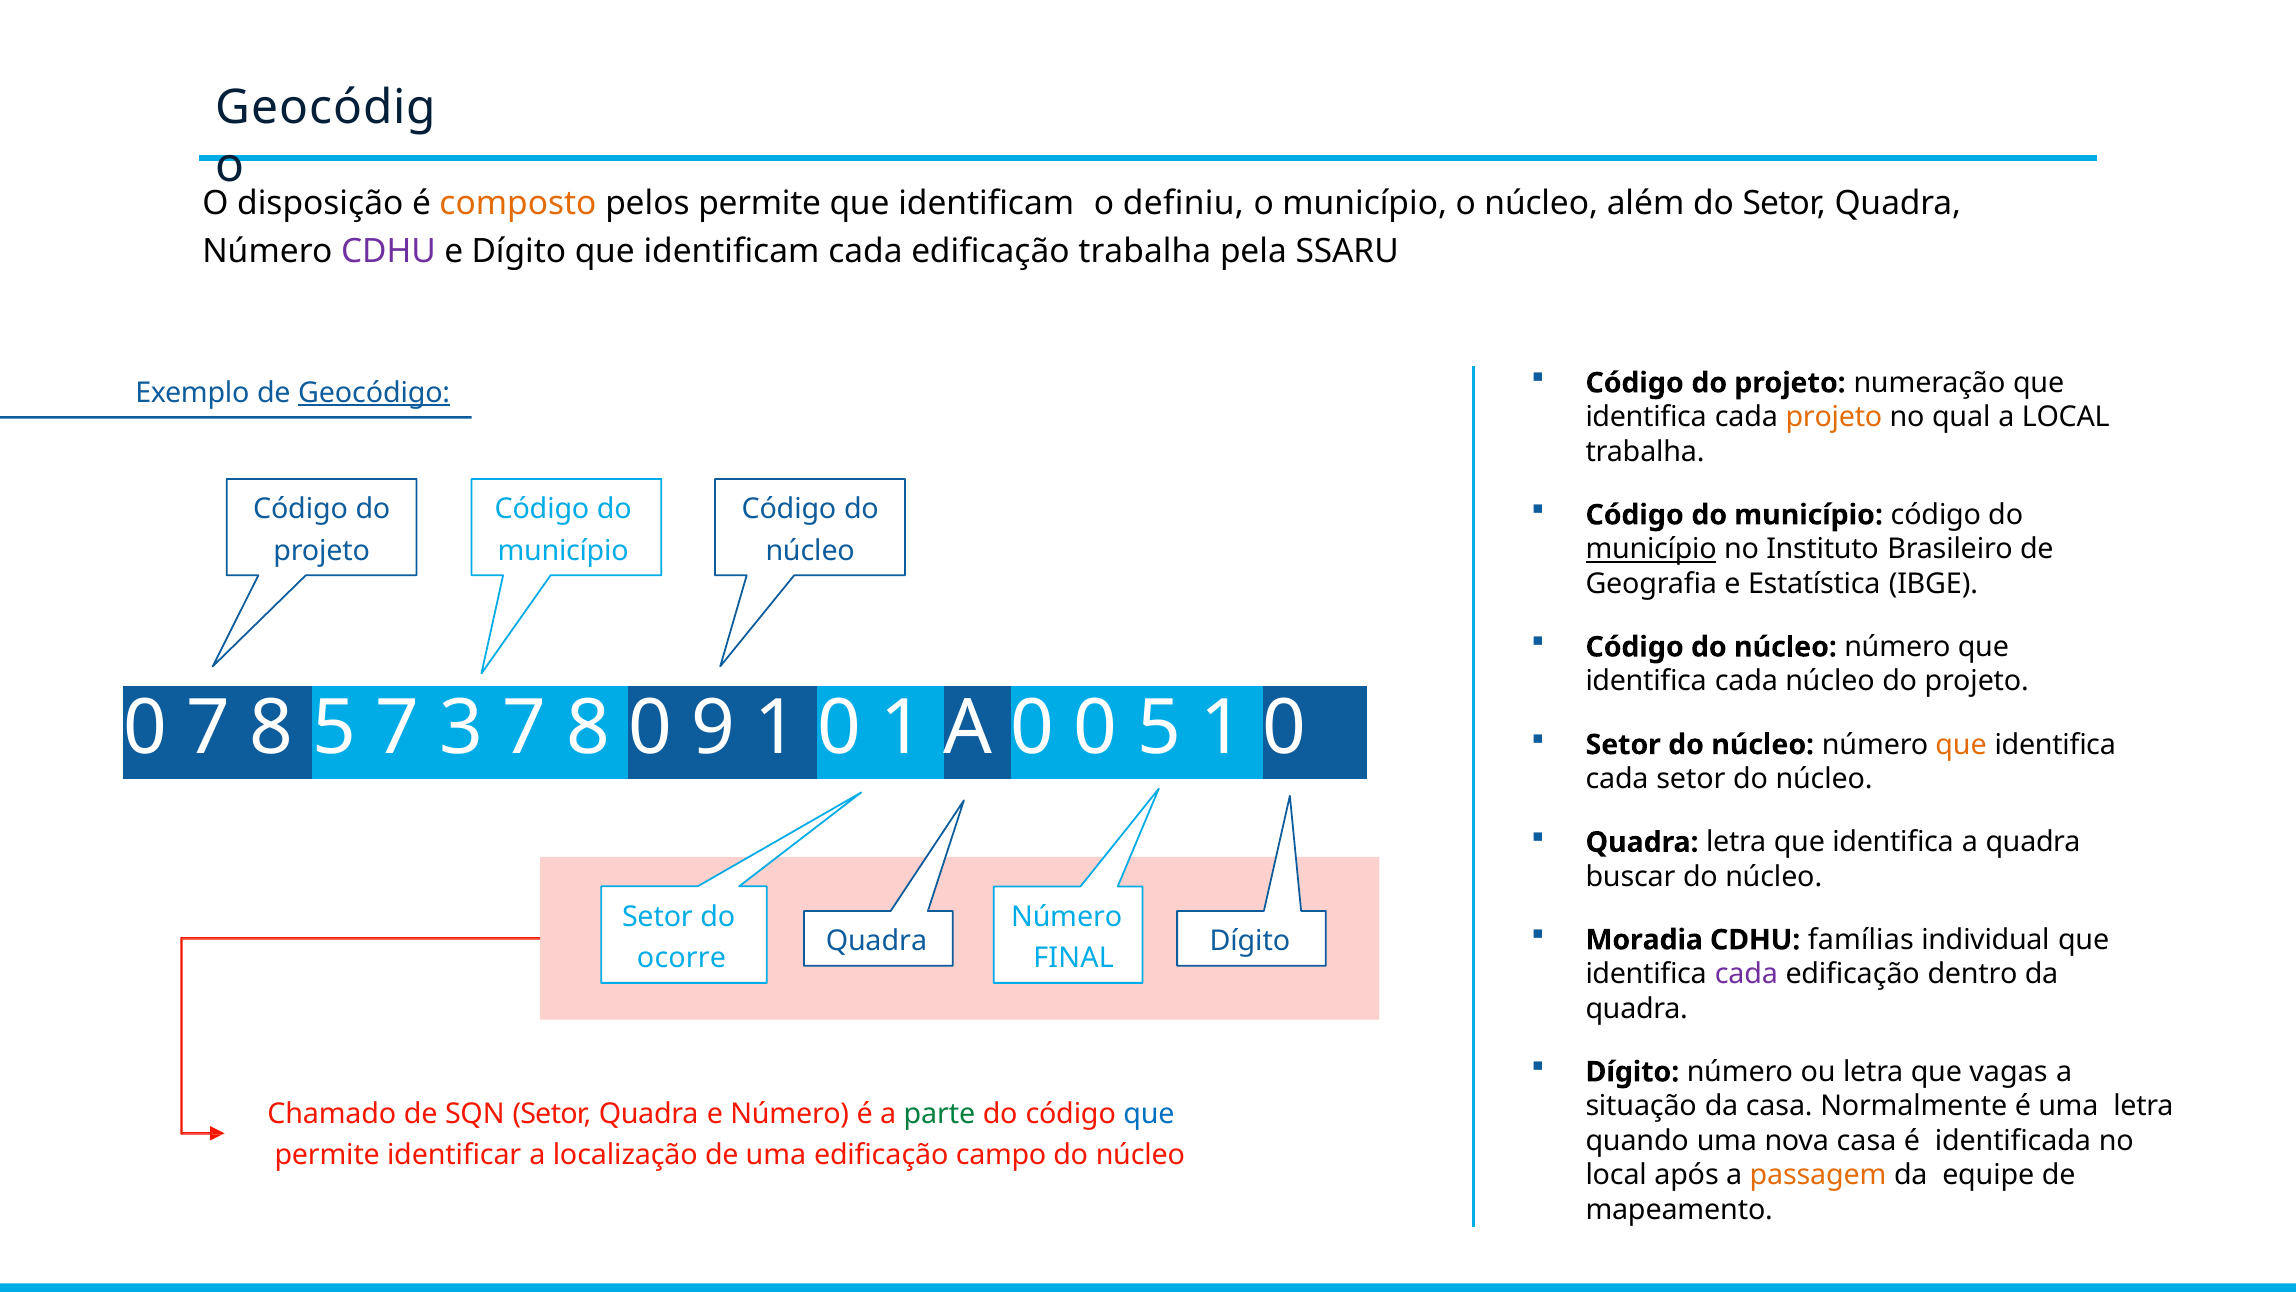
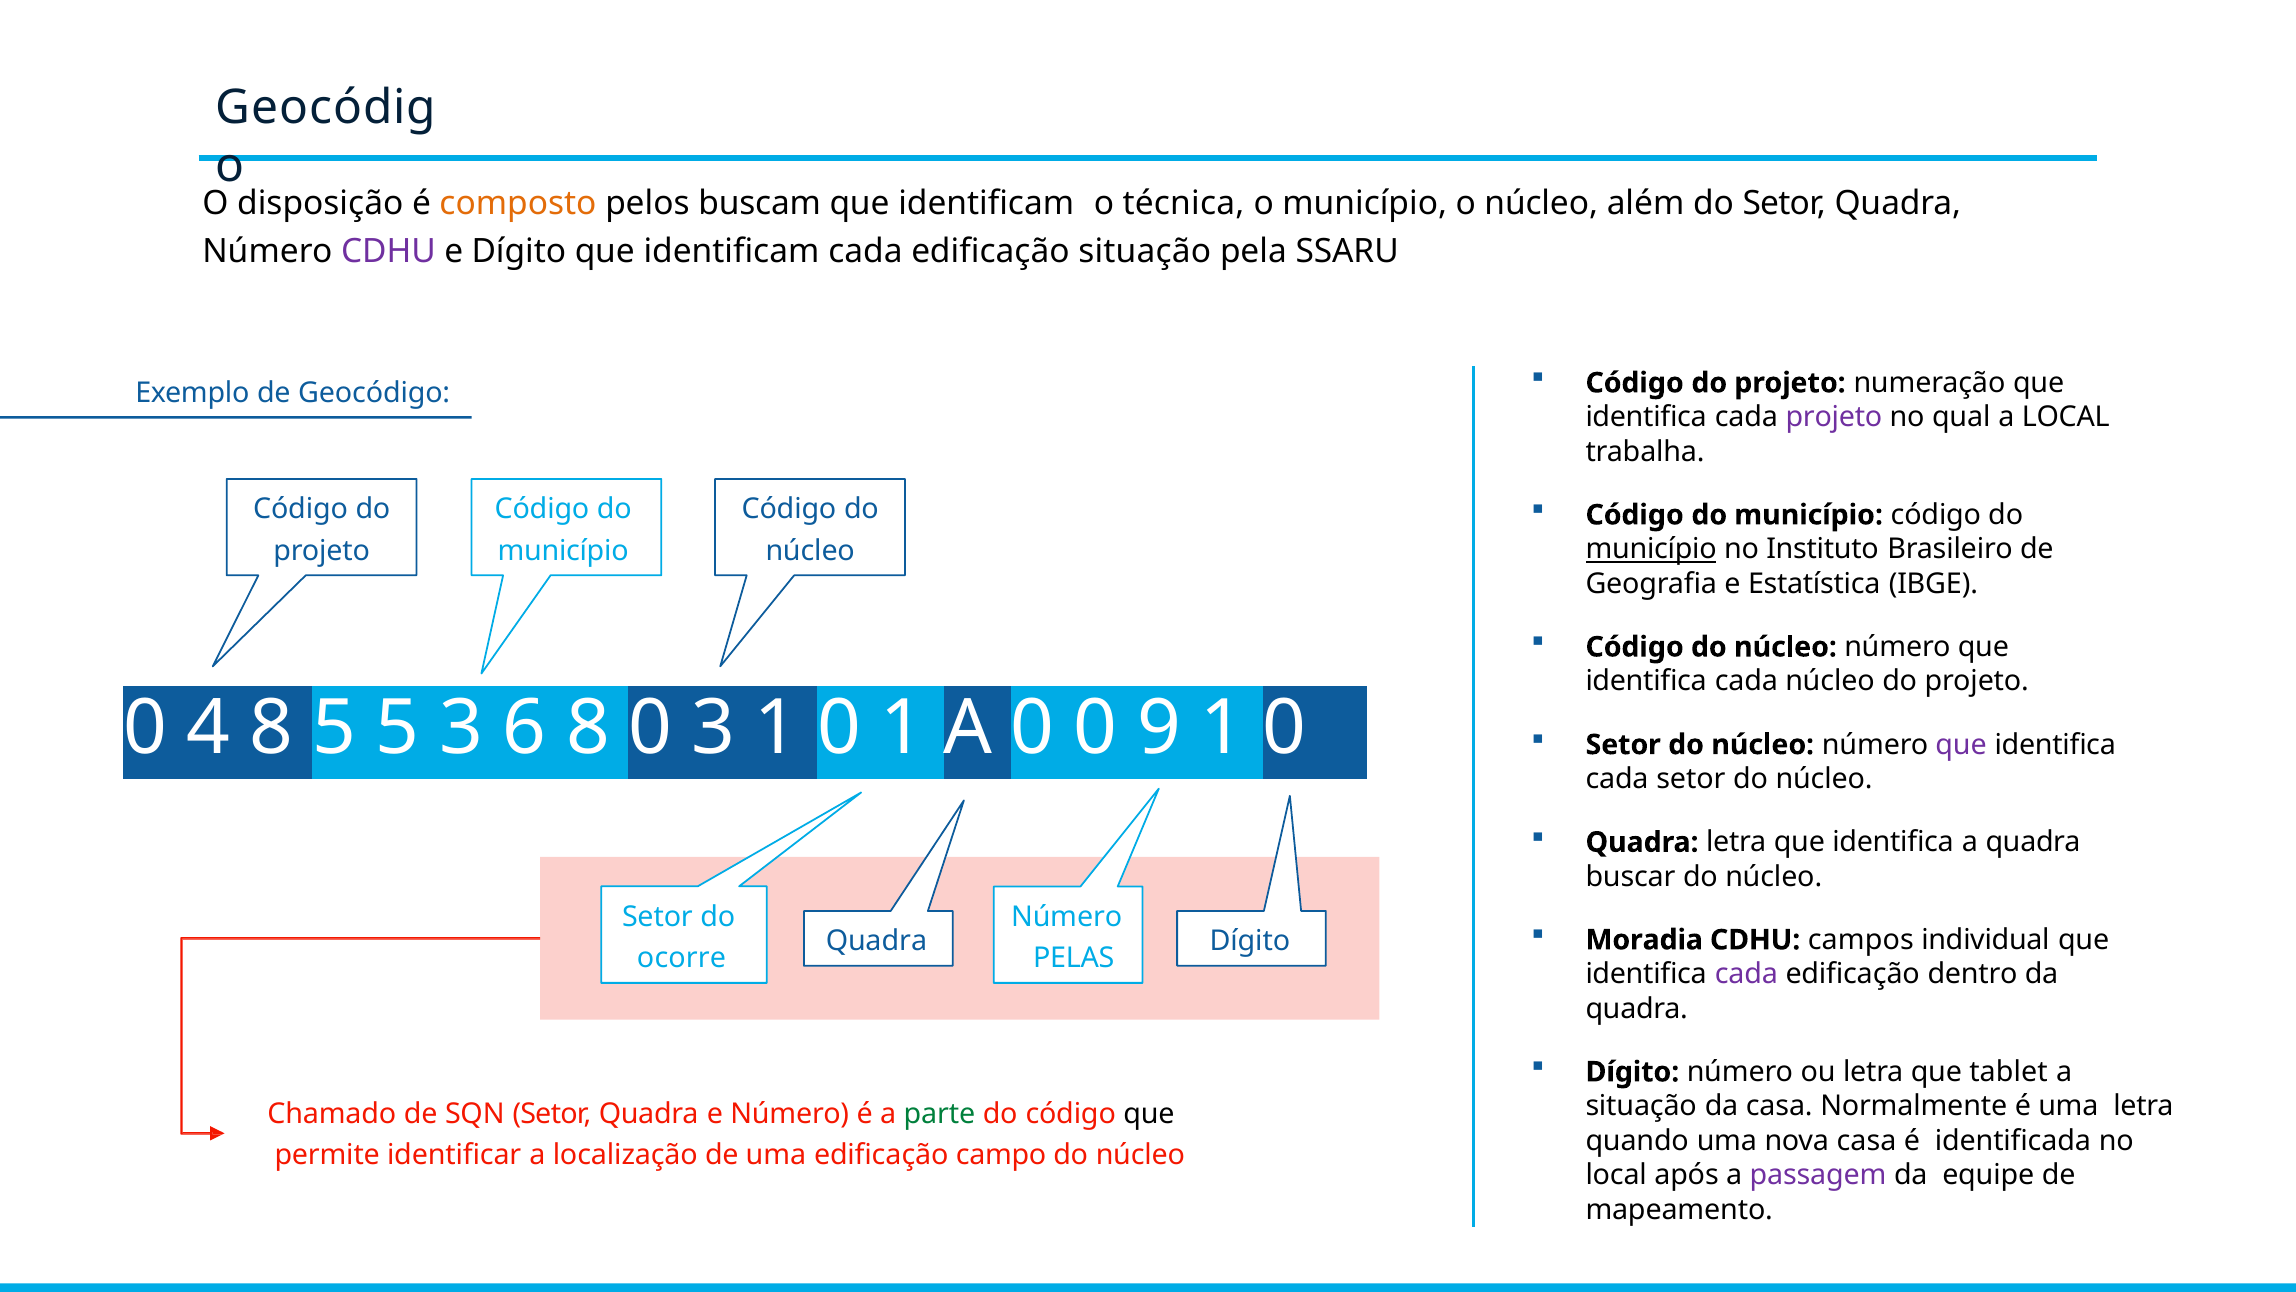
pelos permite: permite -> buscam (760, 203)
definiu: definiu -> técnica (1183, 203)
edificação trabalha: trabalha -> situação (1145, 251)
Geocódigo underline: present -> none (374, 393)
projeto colour: orange -> purple (1834, 417)
0 7: 7 -> 4 (208, 728)
7: 7 -> 5 (398, 728)
3 7: 7 -> 6 (525, 728)
9: 9 -> 3 (713, 728)
5: 5 -> 9 (1159, 728)
que colour: orange -> purple (1961, 744)
famílias: famílias -> campos (1861, 940)
FINAL: FINAL -> PELAS (1074, 958)
vagas: vagas -> tablet (2008, 1072)
que colour: blue -> black (1149, 1113)
passagem colour: orange -> purple (1818, 1175)
